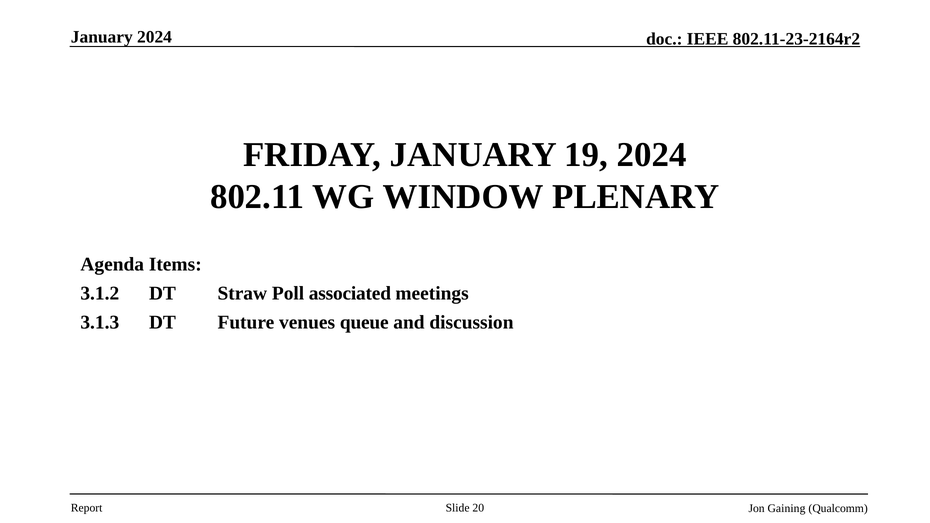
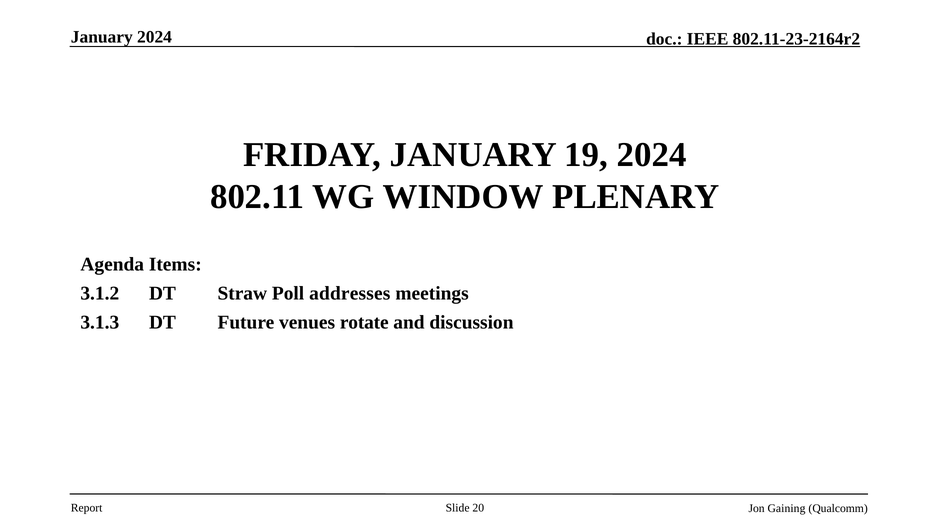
associated: associated -> addresses (350, 293)
queue: queue -> rotate (364, 322)
